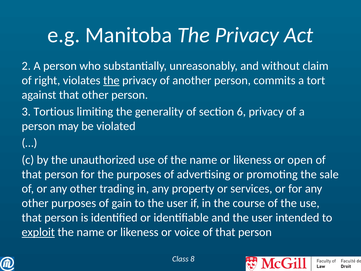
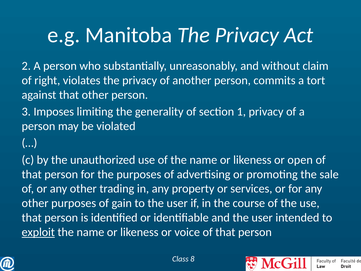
the underline: present -> none (111, 80)
Tortious: Tortious -> Imposes (54, 112)
6: 6 -> 1 (241, 112)
